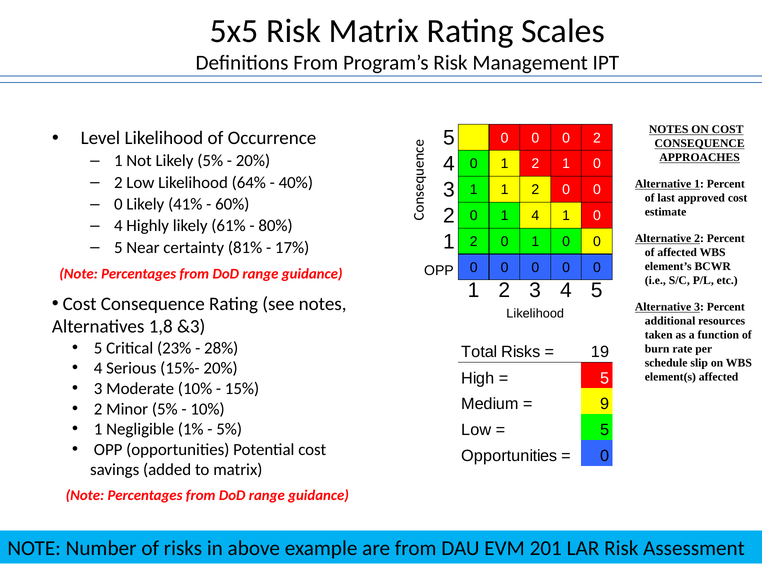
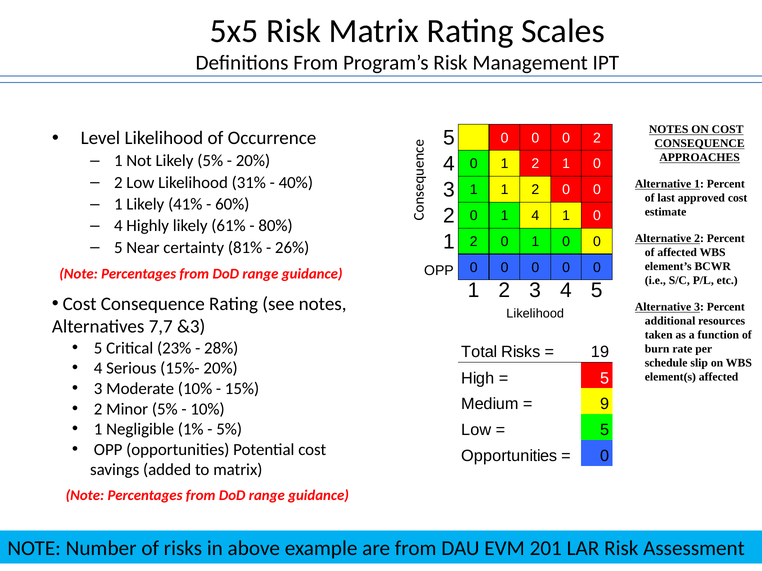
64%: 64% -> 31% (249, 183)
0: 0 -> 1 (118, 204)
17%: 17% -> 26% (292, 248)
1,8: 1,8 -> 7,7 (161, 327)
